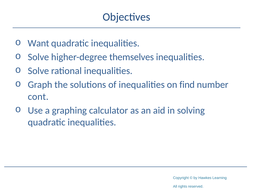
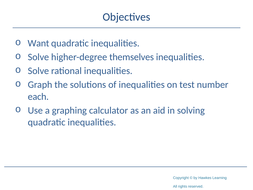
find: find -> test (187, 85)
cont: cont -> each (38, 96)
